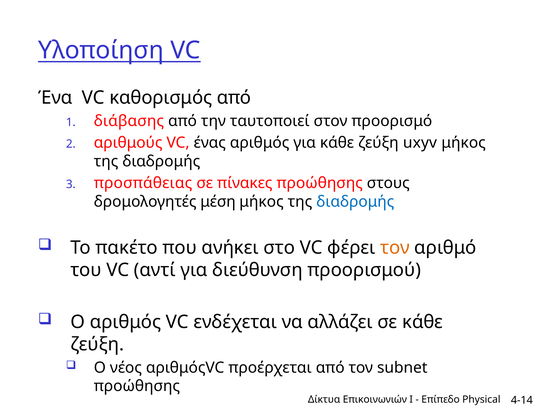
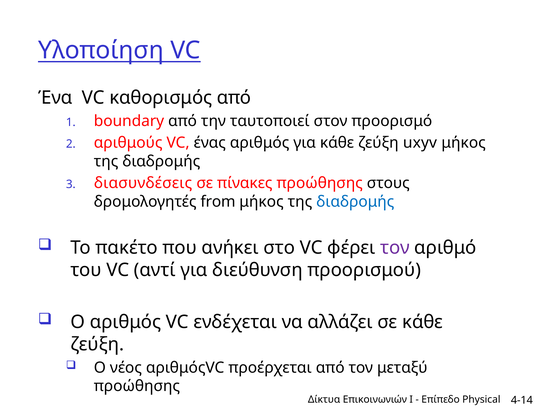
διάβασης: διάβασης -> boundary (129, 121)
προσπάθειας: προσπάθειας -> διασυνδέσεις (143, 183)
μέση: μέση -> from (218, 202)
τον colour: orange -> purple (395, 248)
subnet: subnet -> μεταξύ (402, 367)
